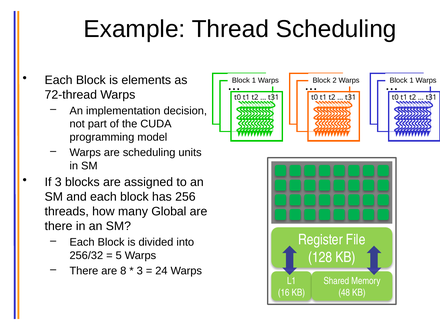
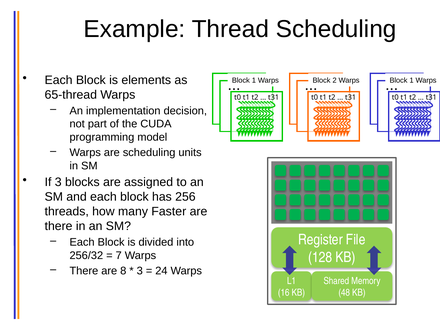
72-thread: 72-thread -> 65-thread (71, 95)
Global: Global -> Faster (169, 212)
5: 5 -> 7 (119, 255)
